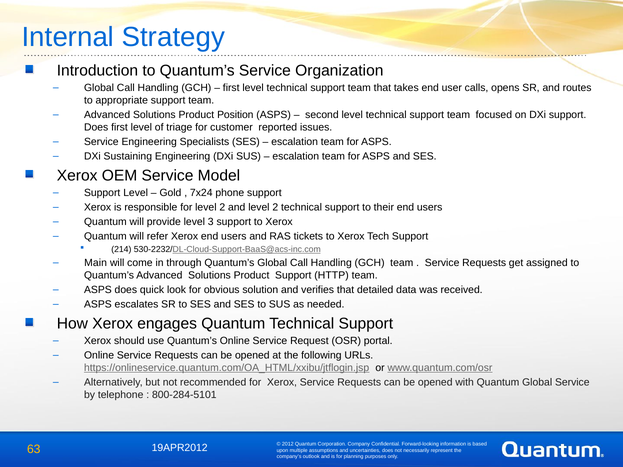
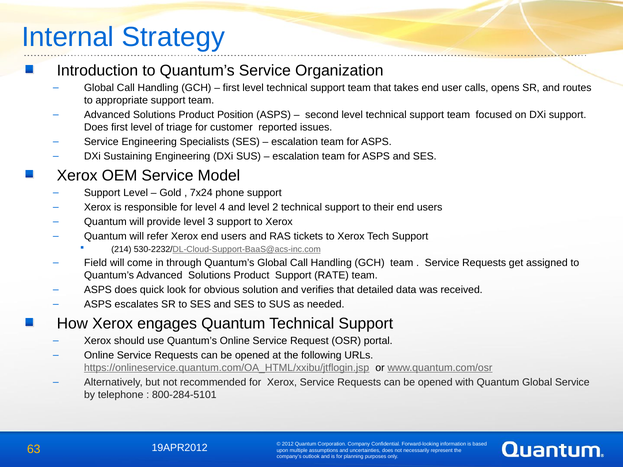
for level 2: 2 -> 4 (222, 207)
Main: Main -> Field (96, 263)
HTTP: HTTP -> RATE (332, 276)
